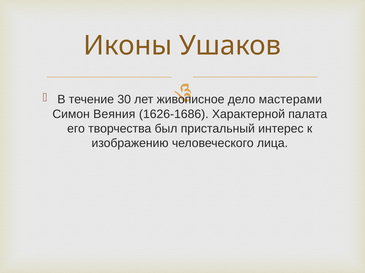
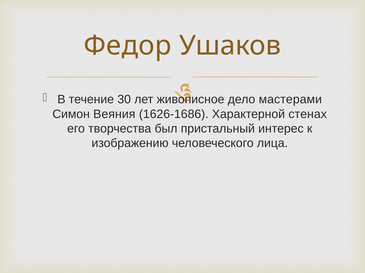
Иконы: Иконы -> Федор (128, 46)
палата: палата -> стенах (308, 114)
